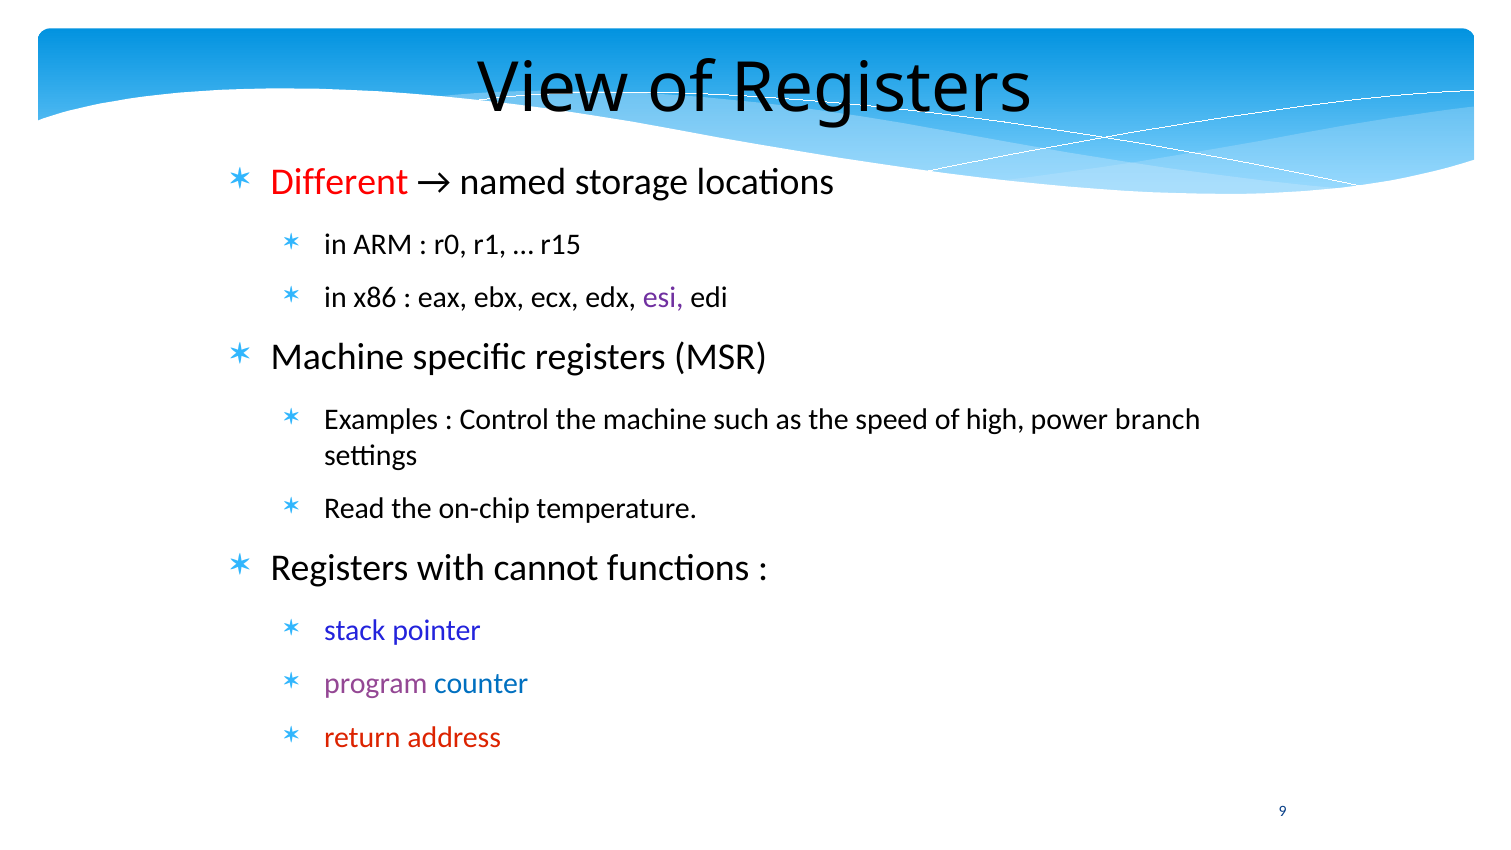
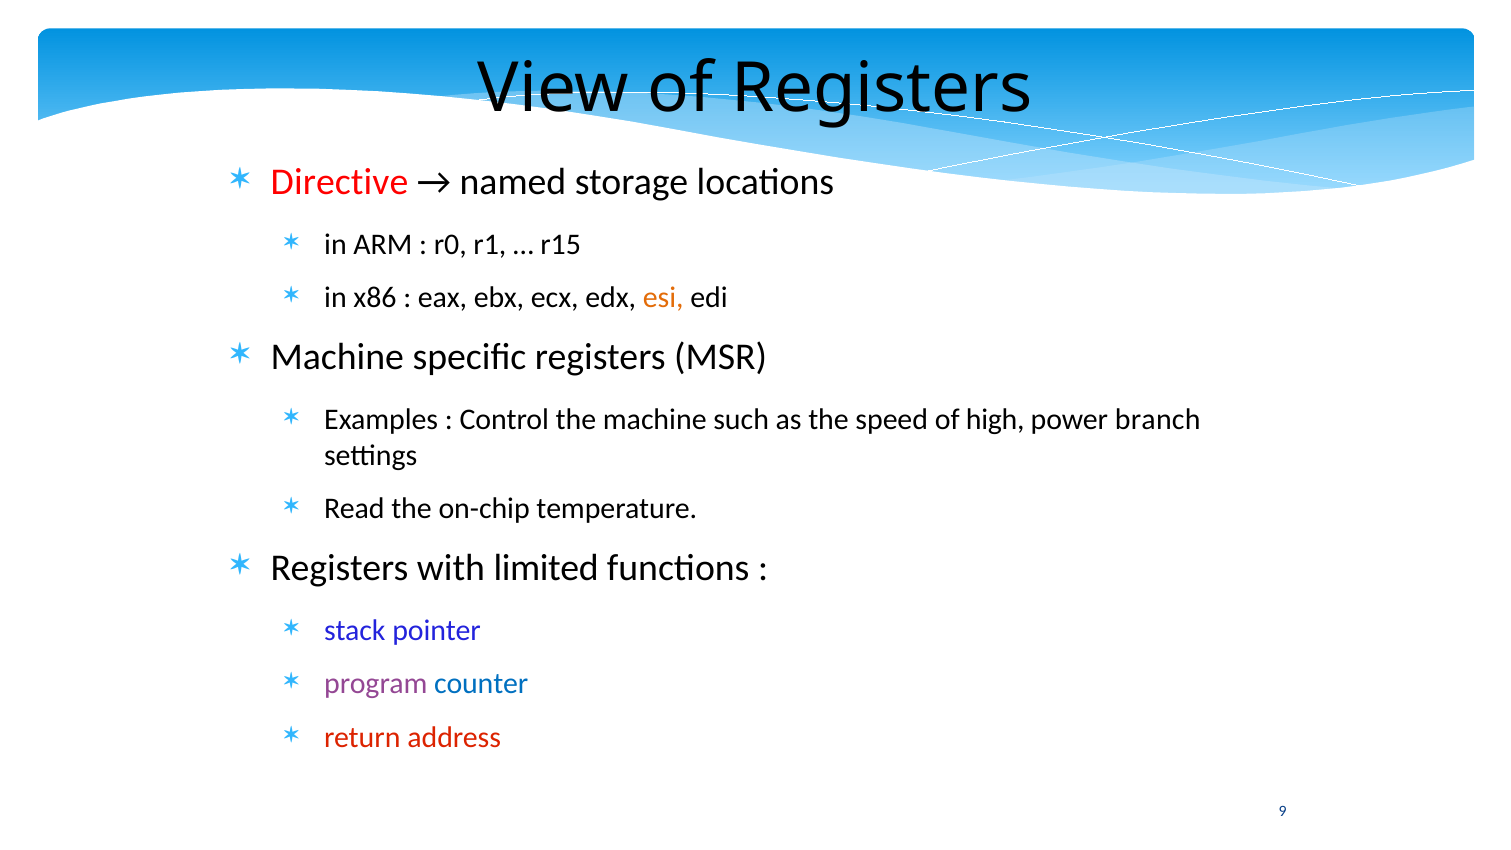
Different: Different -> Directive (340, 182)
esi colour: purple -> orange (663, 298)
cannot: cannot -> limited (546, 568)
